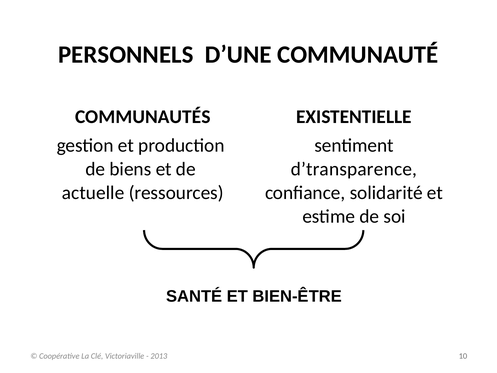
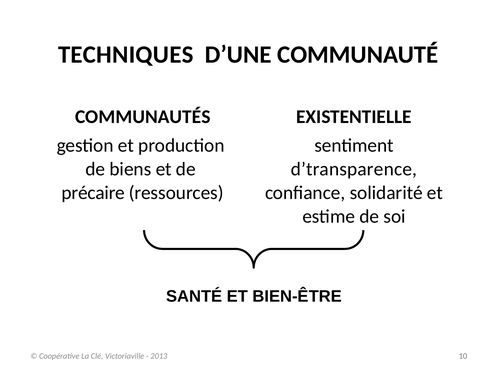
PERSONNELS: PERSONNELS -> TECHNIQUES (126, 55)
actuelle: actuelle -> précaire (93, 193)
